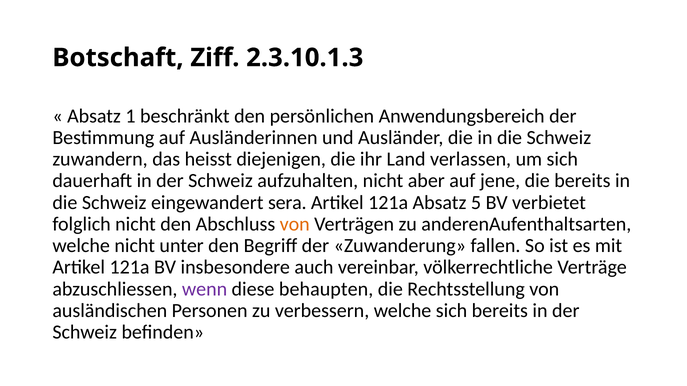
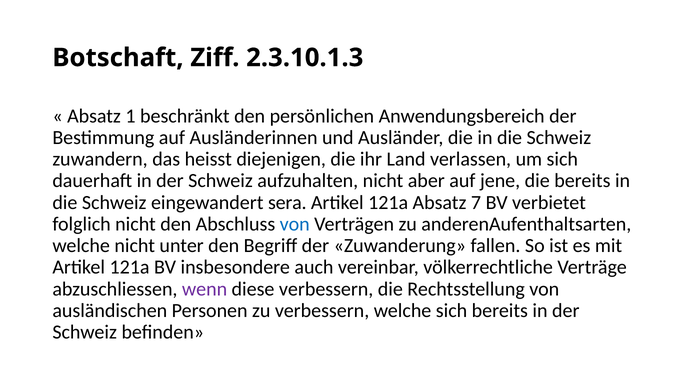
5: 5 -> 7 (476, 203)
von colour: orange -> blue (295, 224)
diese behaupten: behaupten -> verbessern (326, 289)
